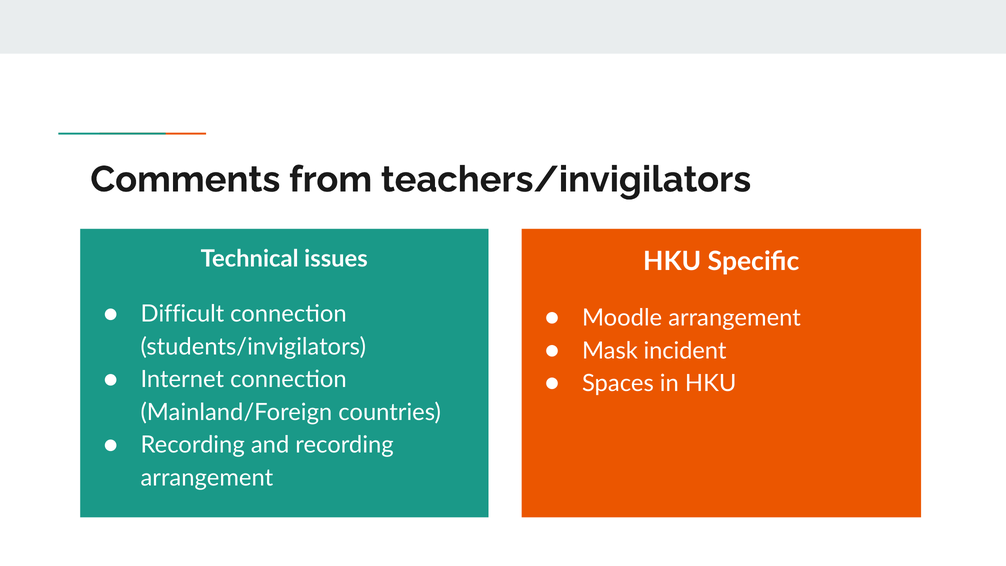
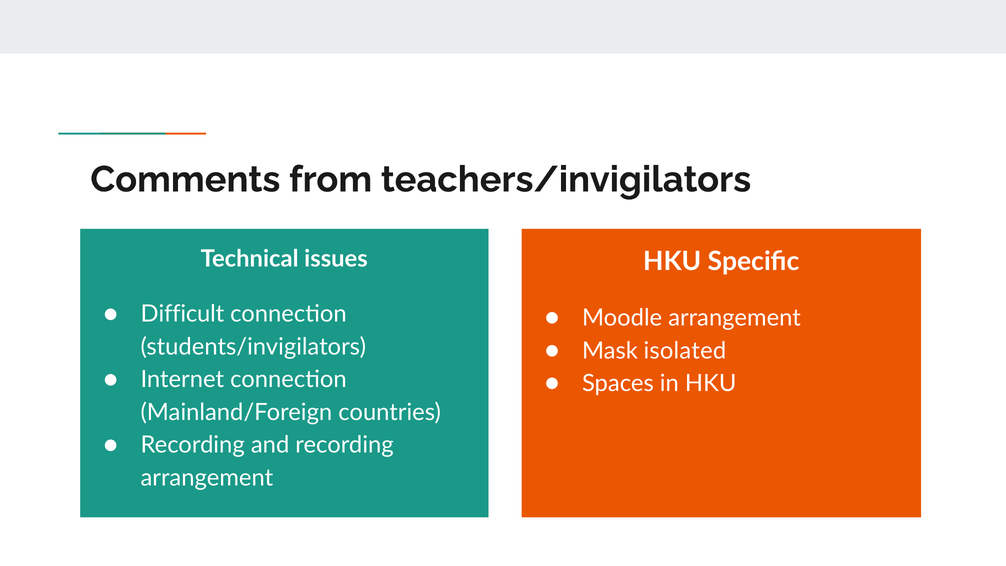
incident: incident -> isolated (685, 351)
